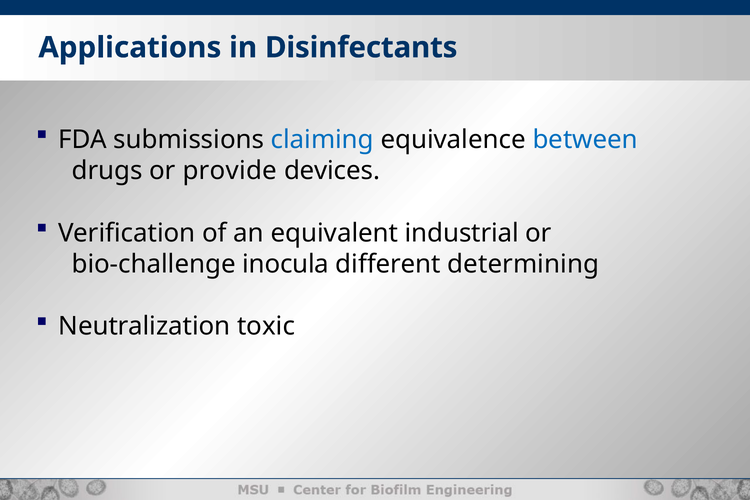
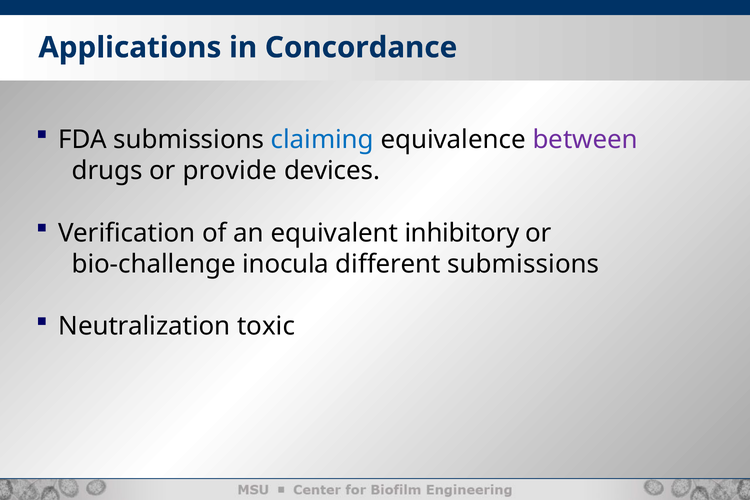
Disinfectants: Disinfectants -> Concordance (361, 48)
between colour: blue -> purple (585, 140)
industrial: industrial -> inhibitory (462, 233)
different determining: determining -> submissions (523, 264)
